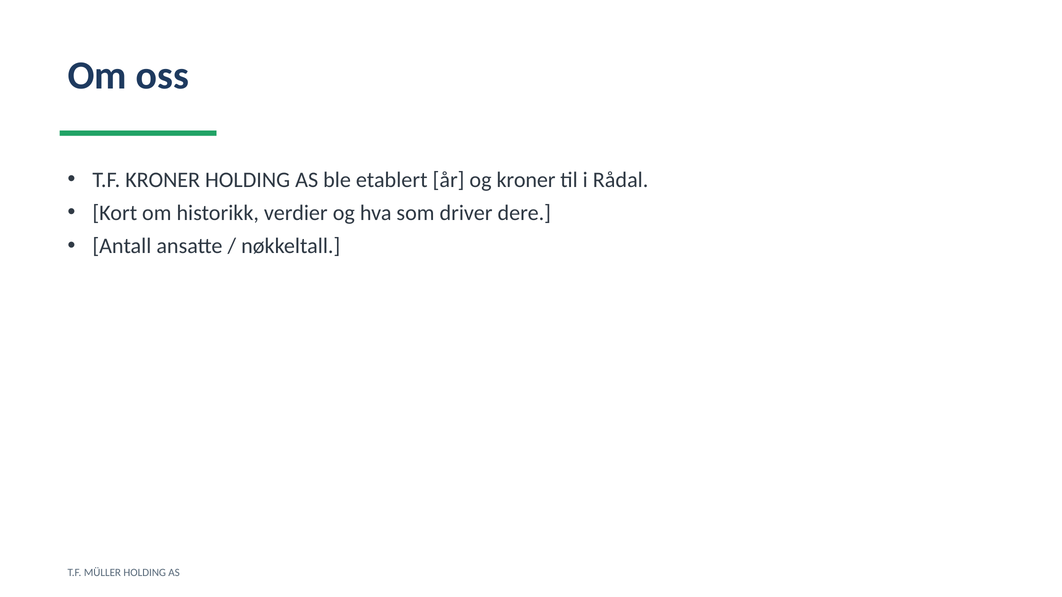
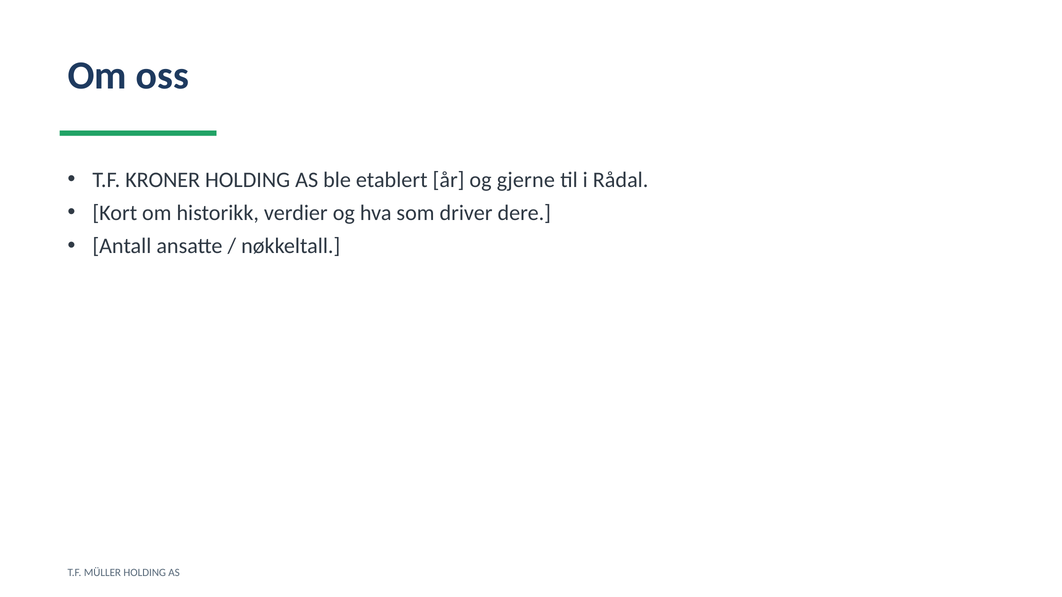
og kroner: kroner -> gjerne (526, 180)
